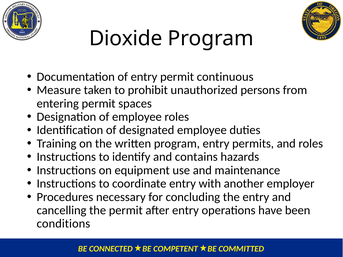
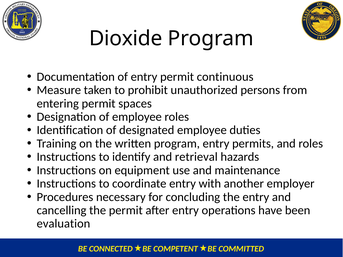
contains: contains -> retrieval (196, 157)
conditions: conditions -> evaluation (63, 224)
